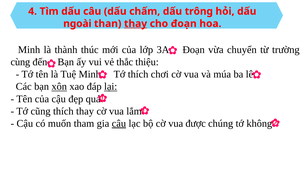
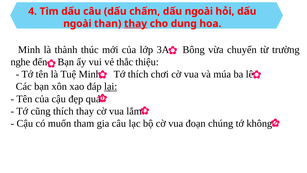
chấm dấu trông: trông -> ngoài (199, 11)
cho đoạn: đoạn -> dung (184, 24)
Đoạn: Đoạn -> Bông (194, 50)
cùng: cùng -> nghe (20, 62)
xôn underline: present -> none (59, 86)
câu underline: present -> none (119, 123)
được: được -> đoạn (196, 123)
